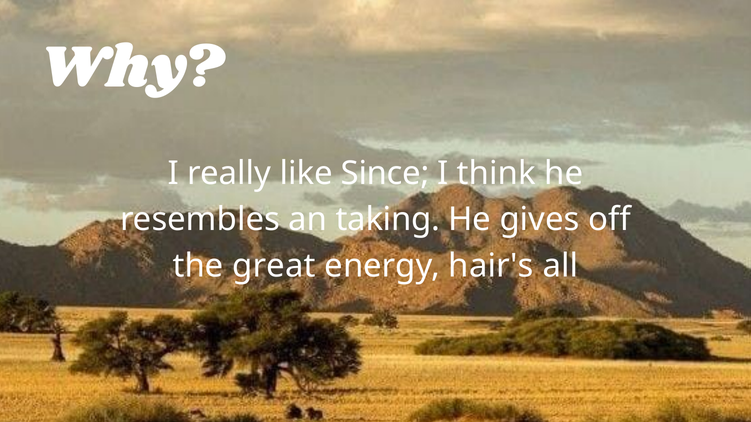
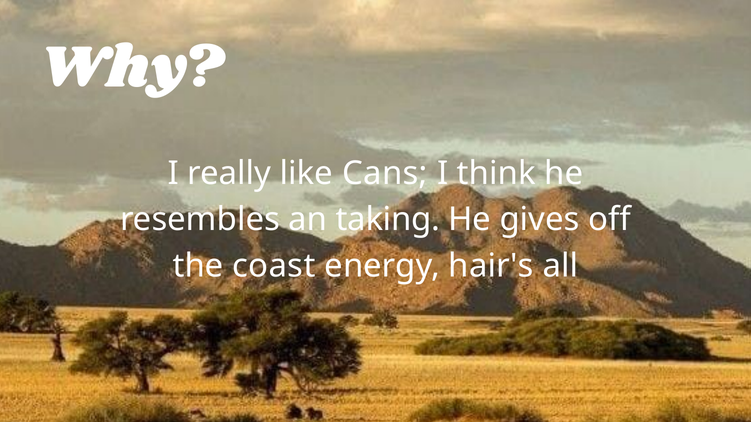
Since: Since -> Cans (385, 174)
great: great -> coast (274, 266)
